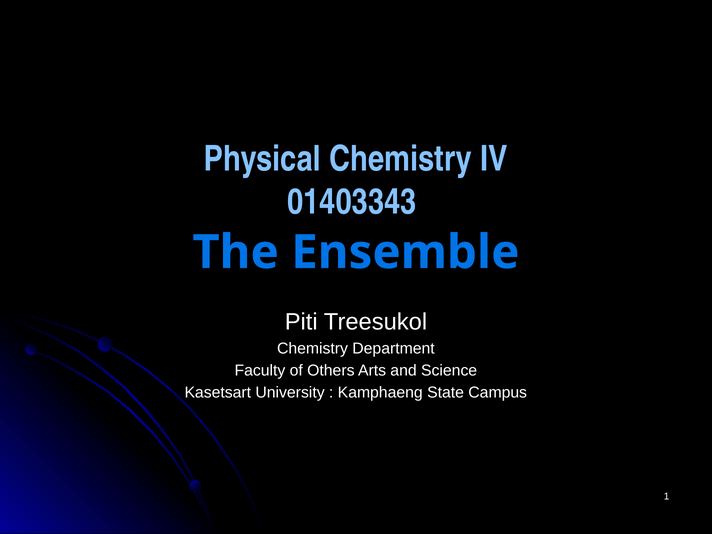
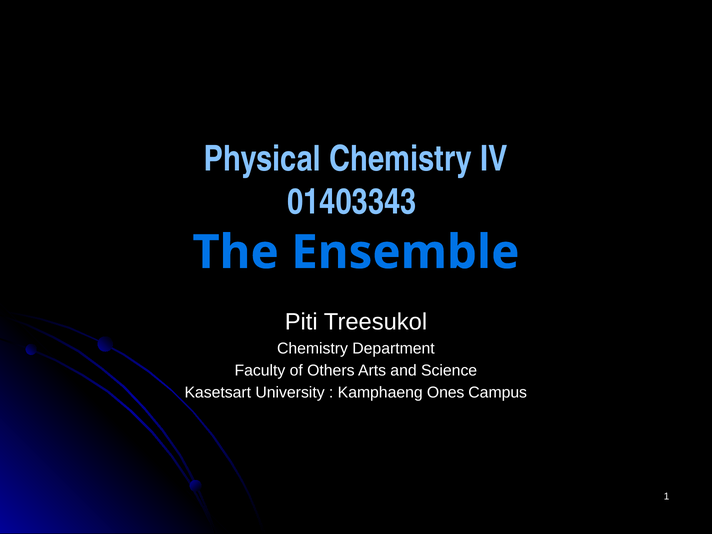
State: State -> Ones (446, 393)
